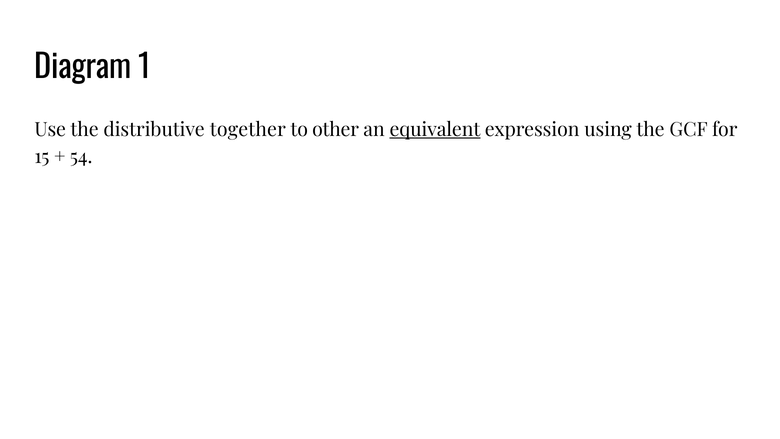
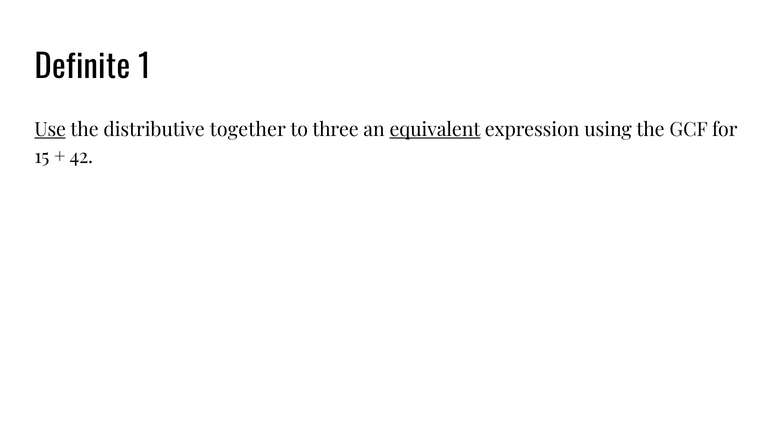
Diagram: Diagram -> Definite (83, 68)
Use underline: none -> present (50, 130)
other: other -> three (336, 130)
54: 54 -> 42 (81, 157)
